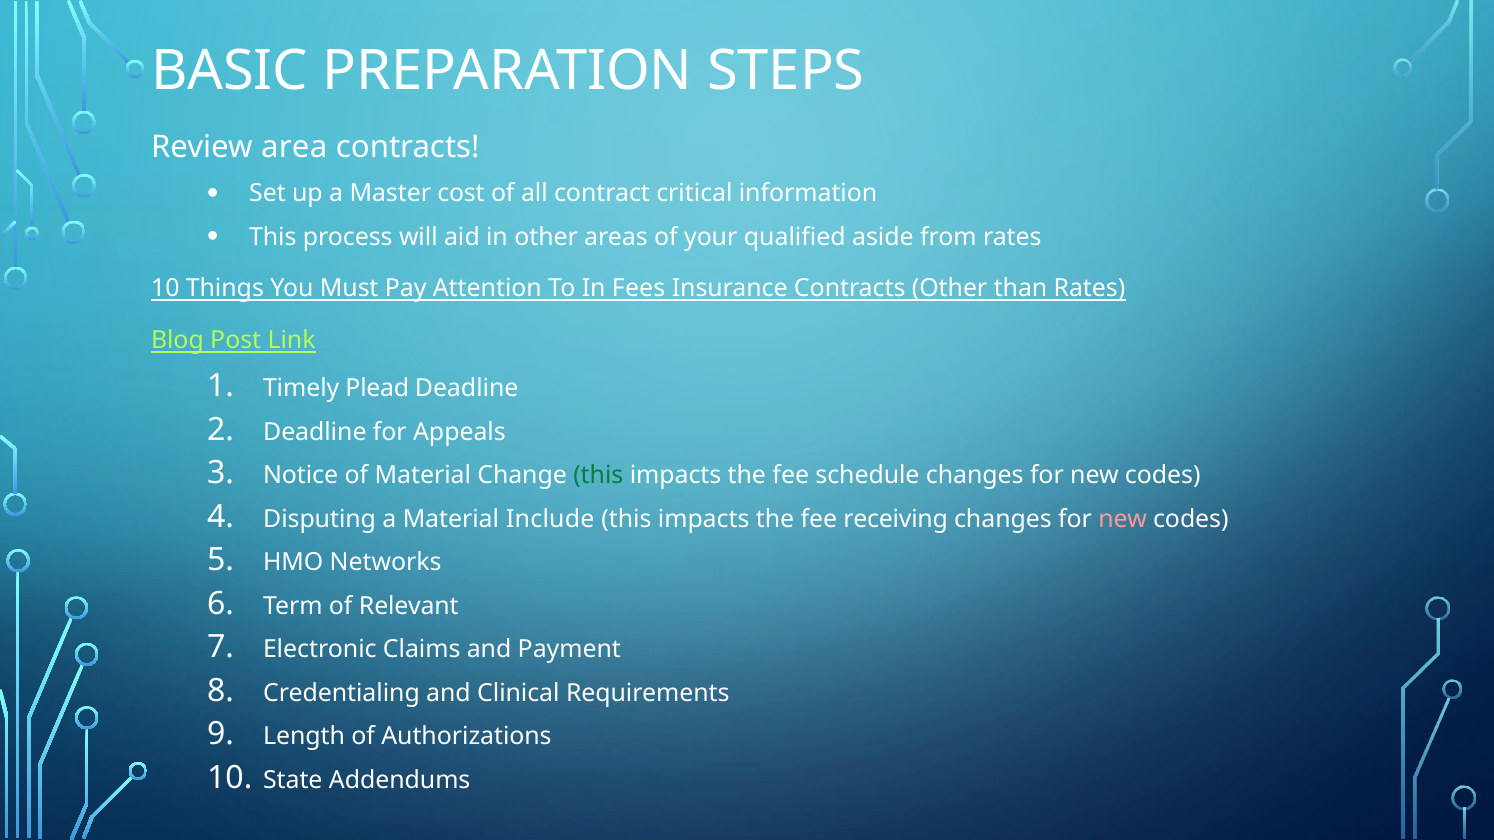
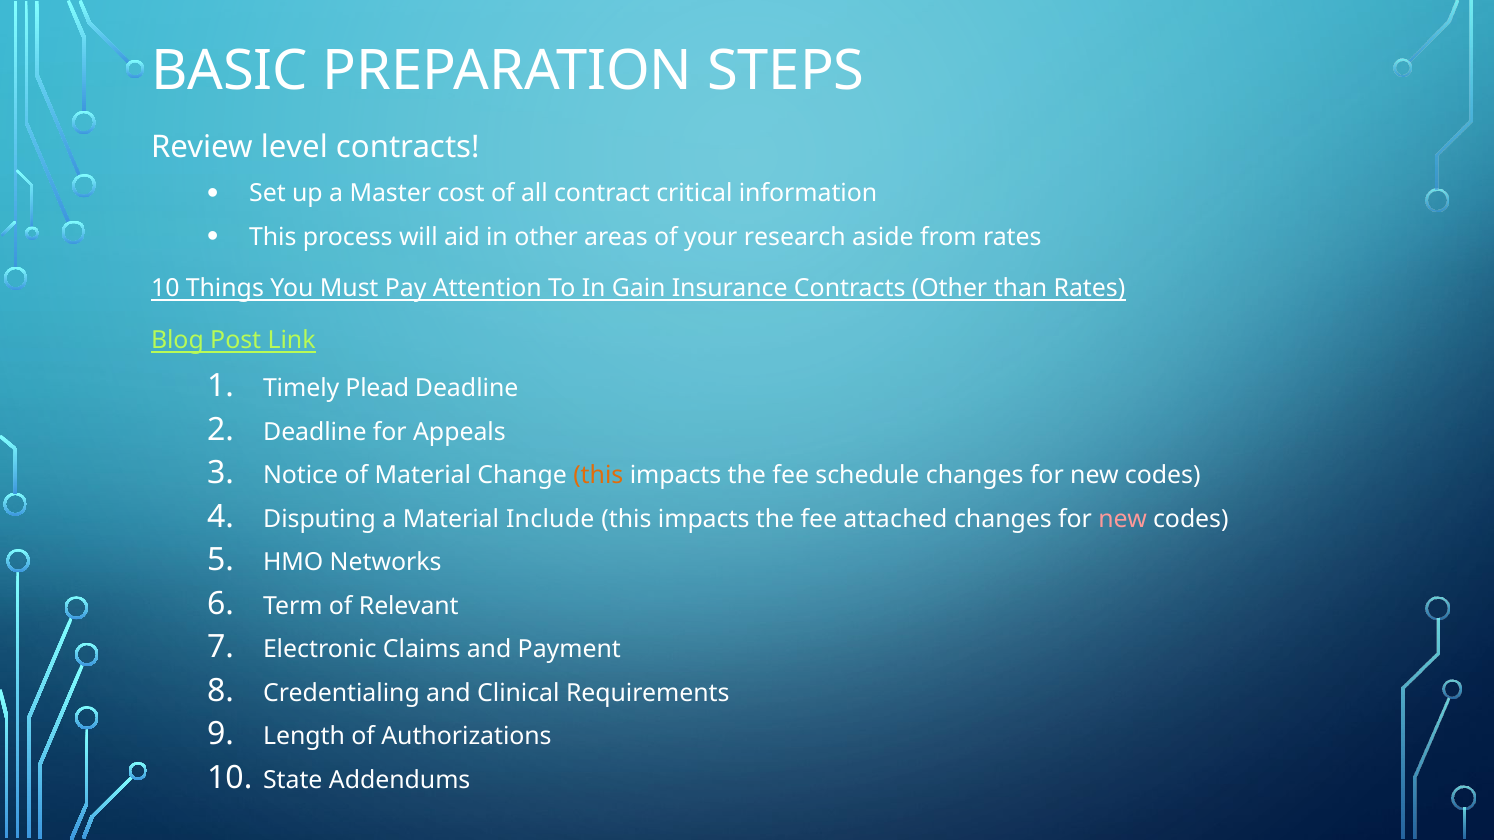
area: area -> level (294, 147)
qualified: qualified -> research (795, 237)
Fees: Fees -> Gain (639, 289)
this colour: green -> orange (598, 476)
receiving: receiving -> attached (895, 519)
